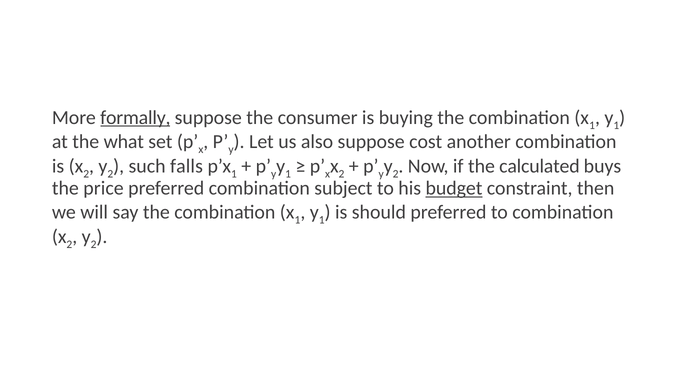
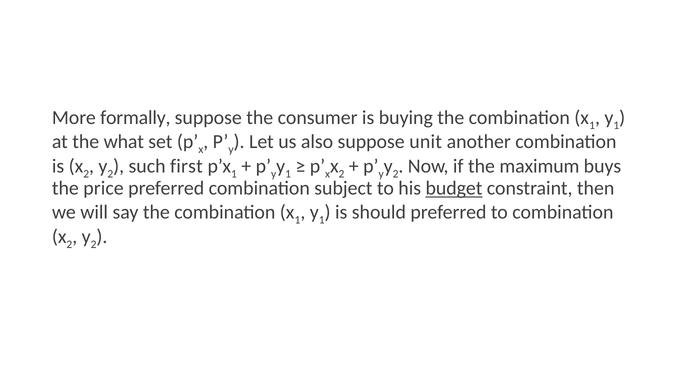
formally underline: present -> none (135, 117)
cost: cost -> unit (426, 142)
falls: falls -> first (186, 166)
calculated: calculated -> maximum (539, 166)
